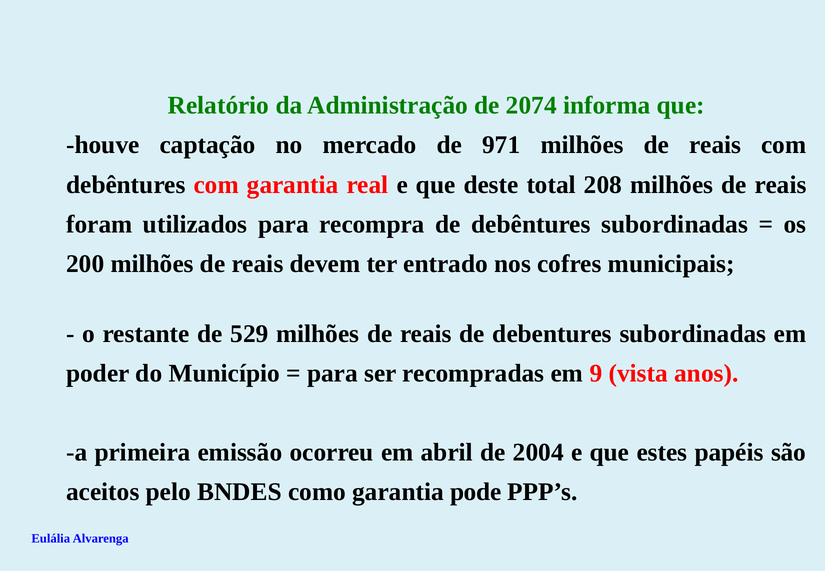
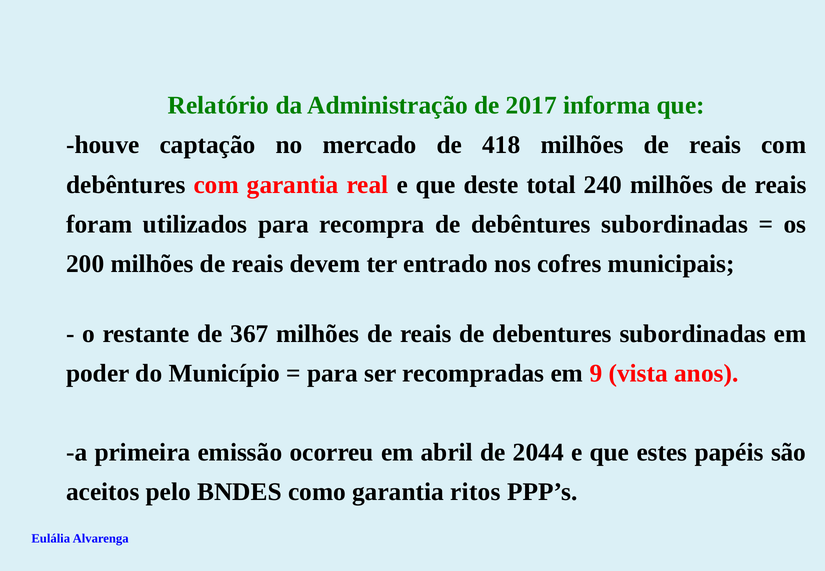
2074: 2074 -> 2017 (531, 106)
971: 971 -> 418 (501, 145)
208: 208 -> 240 (603, 185)
529: 529 -> 367 (249, 334)
2004: 2004 -> 2044 (538, 453)
pode: pode -> ritos (475, 492)
